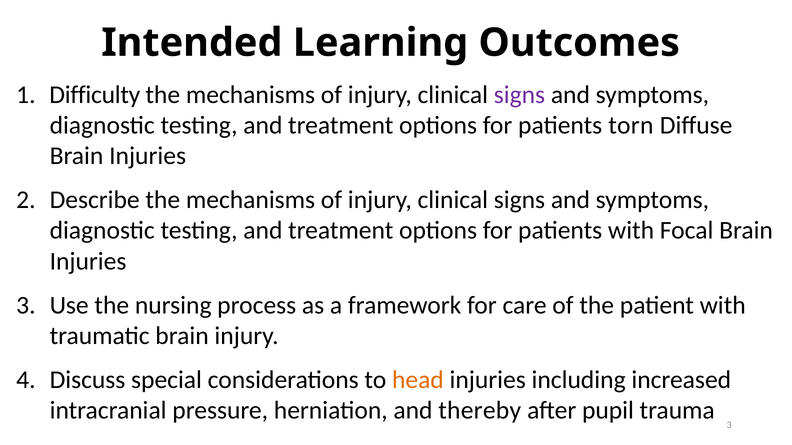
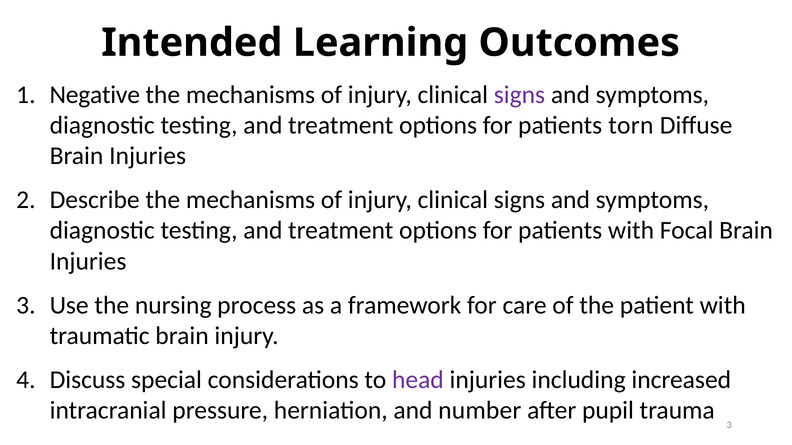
Difficulty: Difficulty -> Negative (95, 95)
head colour: orange -> purple (418, 380)
thereby: thereby -> number (480, 411)
